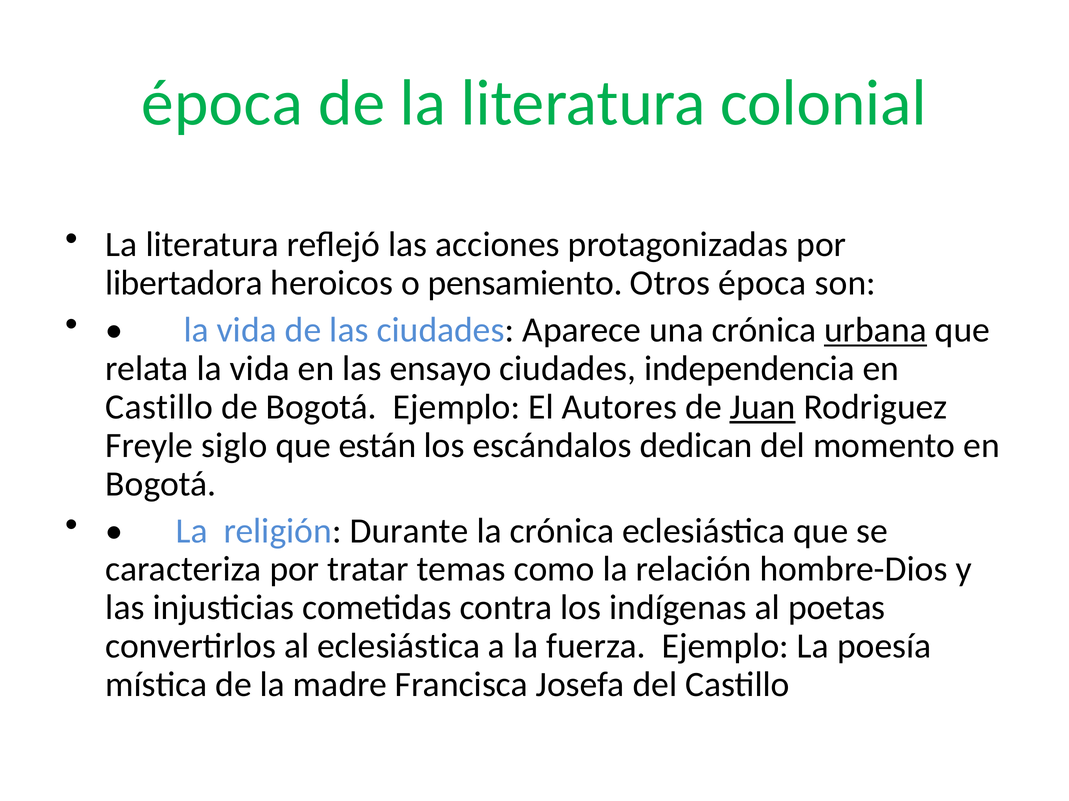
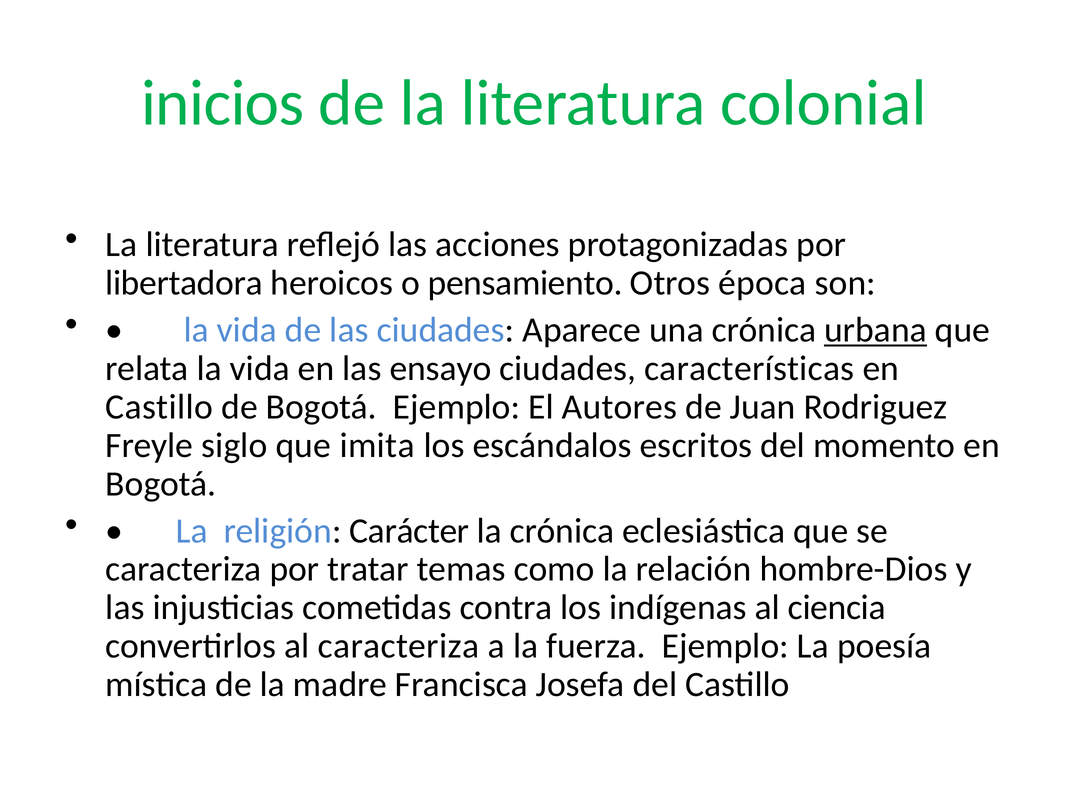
época: época -> inicios (223, 103)
independencia: independencia -> características (749, 369)
Juan underline: present -> none (763, 407)
están: están -> imita (377, 446)
dedican: dedican -> escritos (696, 446)
Durante: Durante -> Carácter (409, 531)
poetas: poetas -> ciencia (837, 608)
al eclesiástica: eclesiástica -> caracteriza (398, 647)
